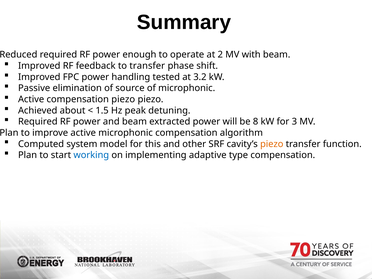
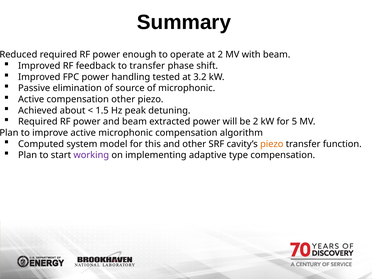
compensation piezo: piezo -> other (123, 99)
be 8: 8 -> 2 (256, 122)
3: 3 -> 5 (294, 122)
working colour: blue -> purple (91, 155)
